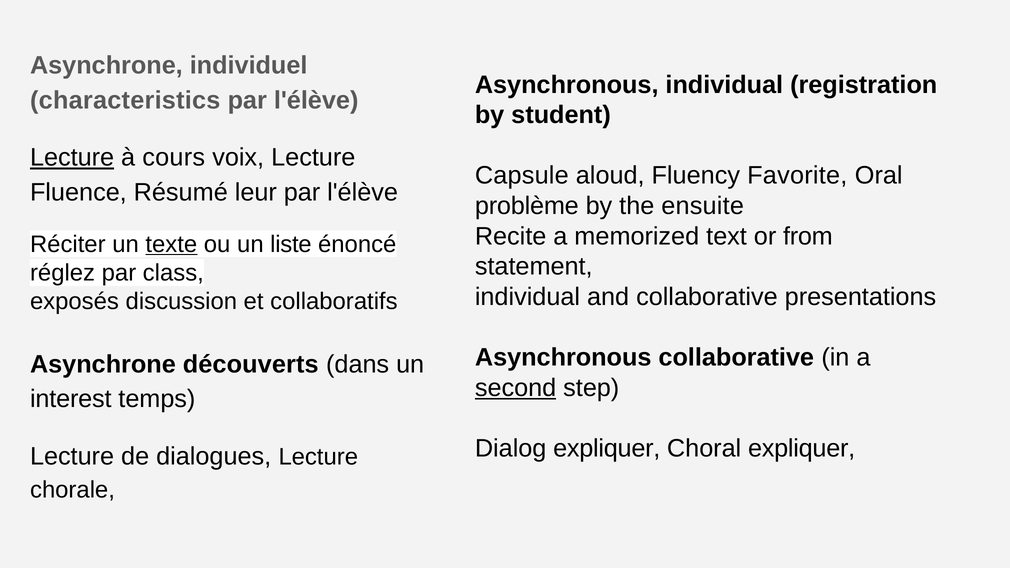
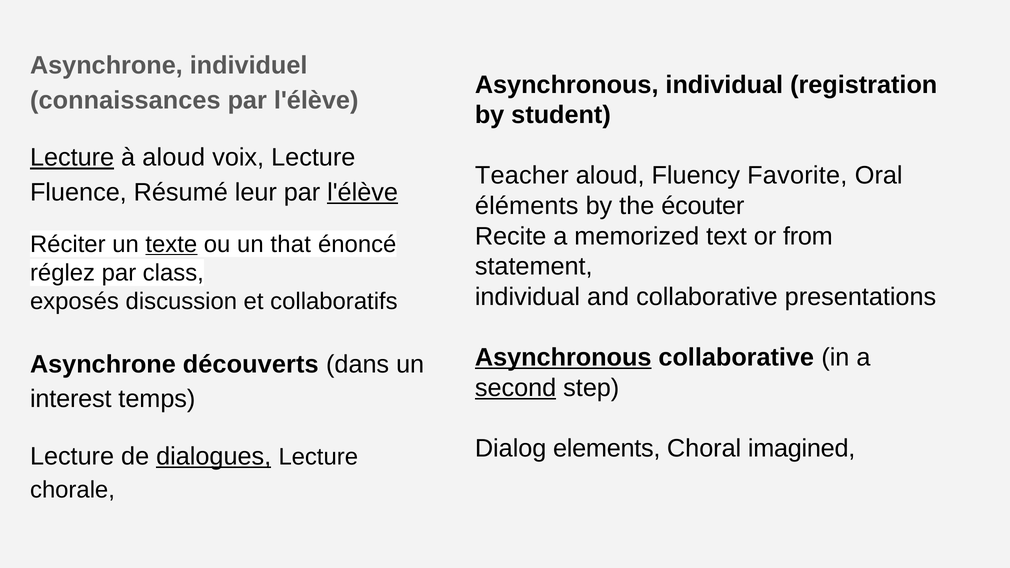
characteristics: characteristics -> connaissances (125, 100)
à cours: cours -> aloud (174, 158)
Capsule: Capsule -> Teacher (522, 176)
l'élève underline: none -> present (363, 193)
problème: problème -> éléments (527, 206)
ensuite: ensuite -> écouter (703, 206)
liste: liste -> that (291, 244)
Asynchronous underline: none -> present (563, 357)
Dialog expliquer: expliquer -> elements (607, 448)
Choral expliquer: expliquer -> imagined (802, 448)
dialogues underline: none -> present (214, 456)
